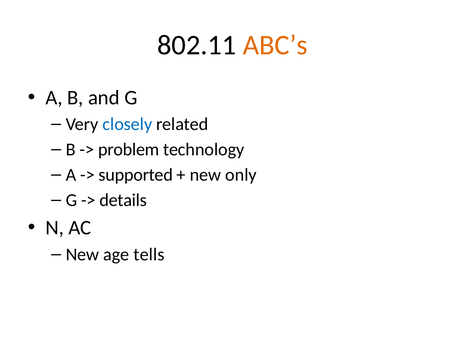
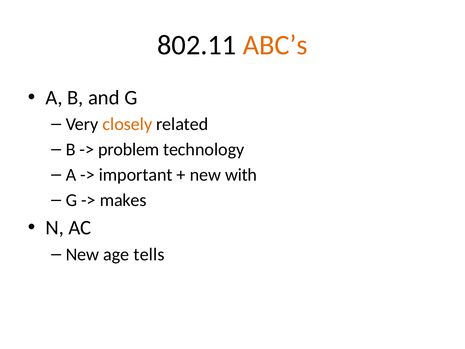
closely colour: blue -> orange (127, 124)
supported: supported -> important (136, 175)
only: only -> with (241, 175)
details: details -> makes (123, 200)
